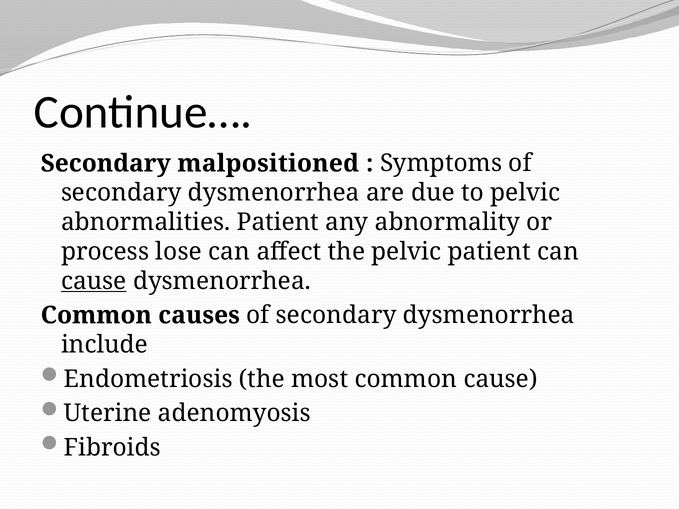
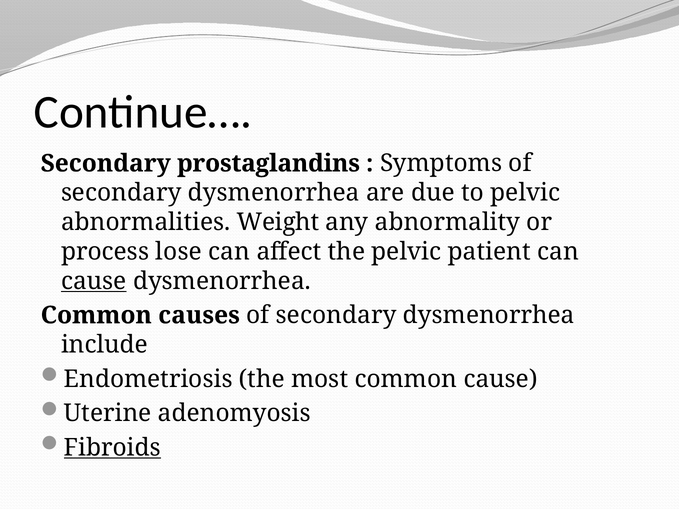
malpositioned: malpositioned -> prostaglandins (268, 163)
abnormalities Patient: Patient -> Weight (278, 222)
Fibroids underline: none -> present (112, 448)
